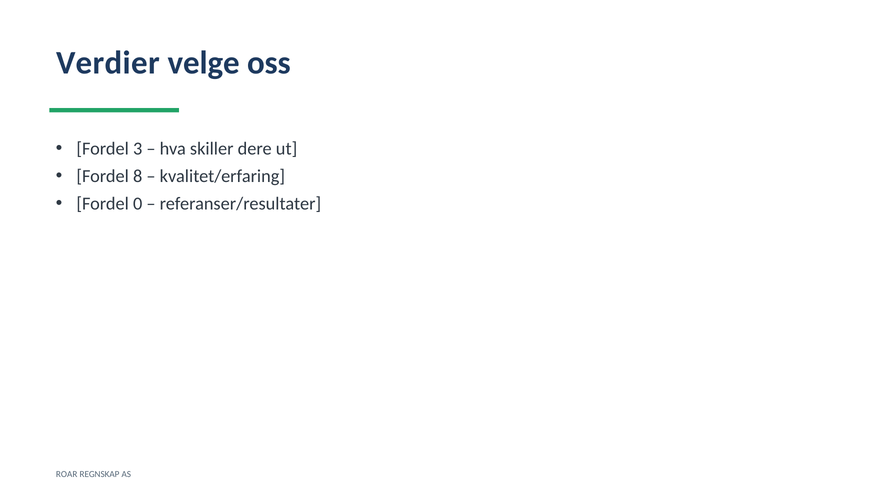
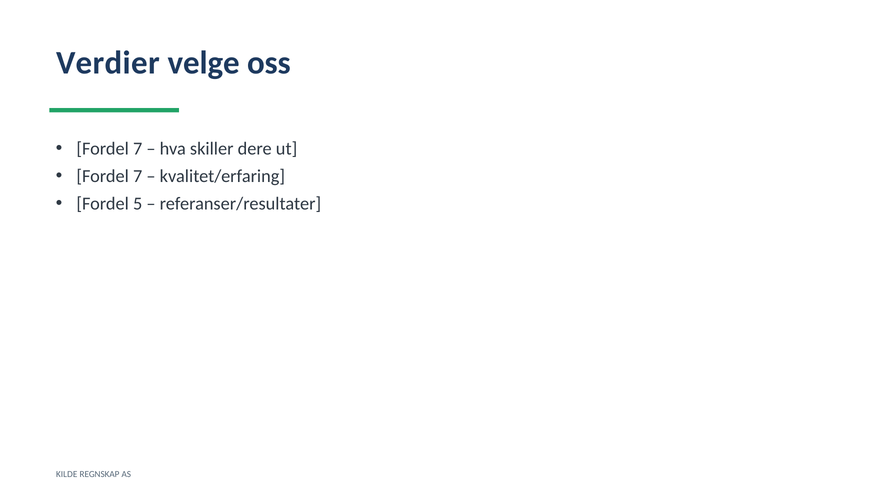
3: 3 -> 7 (138, 149)
8: 8 -> 7 (138, 176)
0: 0 -> 5 (138, 204)
ROAR: ROAR -> KILDE (67, 474)
